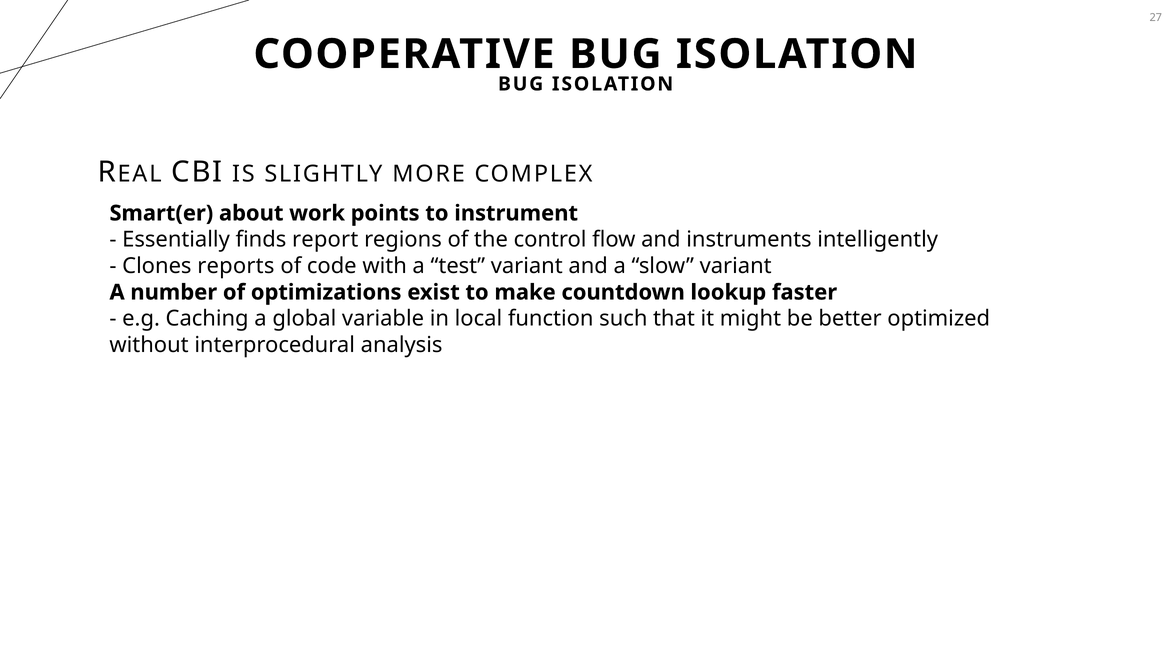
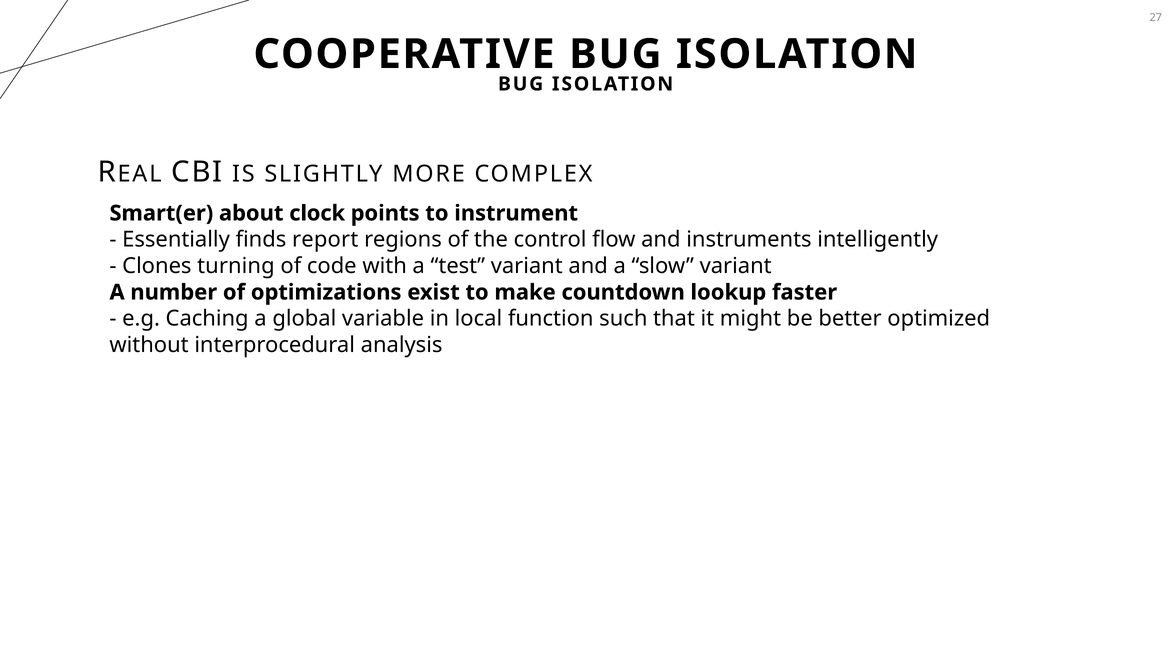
work: work -> clock (317, 213)
reports: reports -> turning (236, 266)
